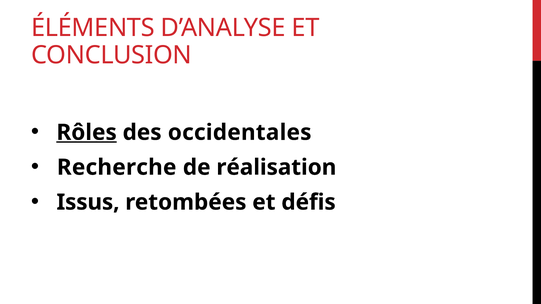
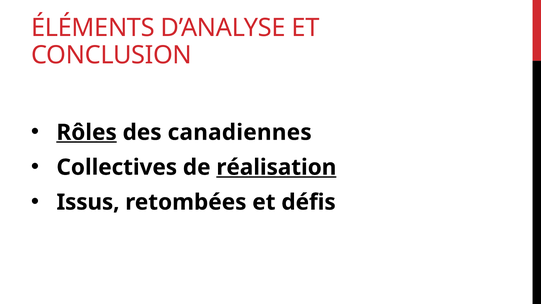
occidentales: occidentales -> canadiennes (240, 133)
Recherche: Recherche -> Collectives (117, 167)
réalisation underline: none -> present (276, 167)
